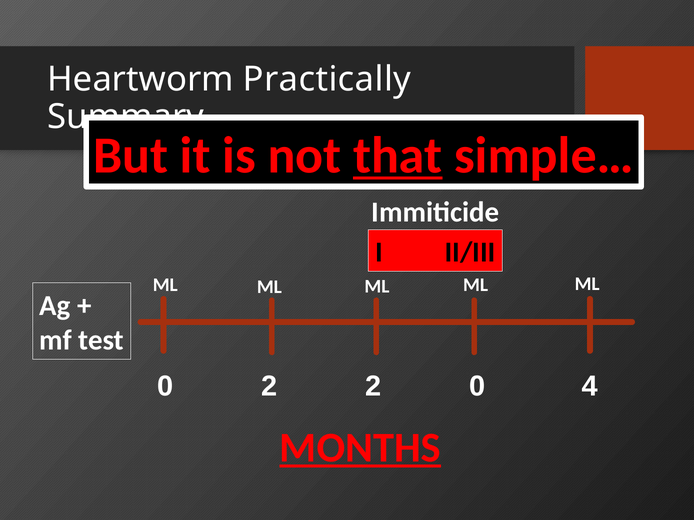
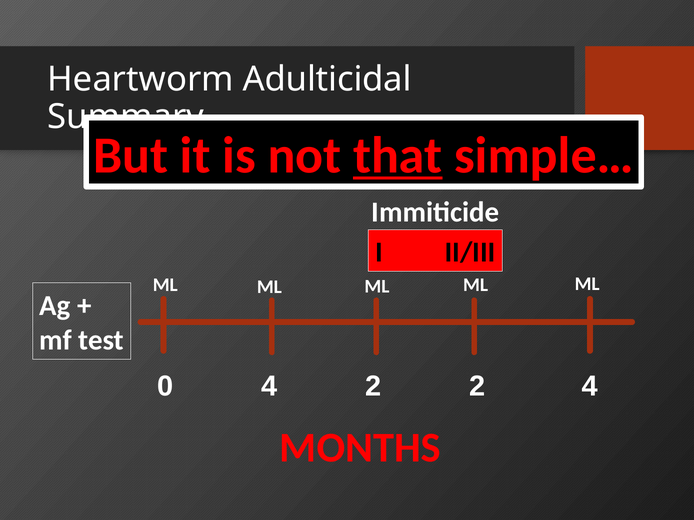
Practically: Practically -> Adulticidal (327, 79)
0 2: 2 -> 4 (269, 386)
2 0: 0 -> 2 (478, 386)
MONTHS underline: present -> none (360, 448)
